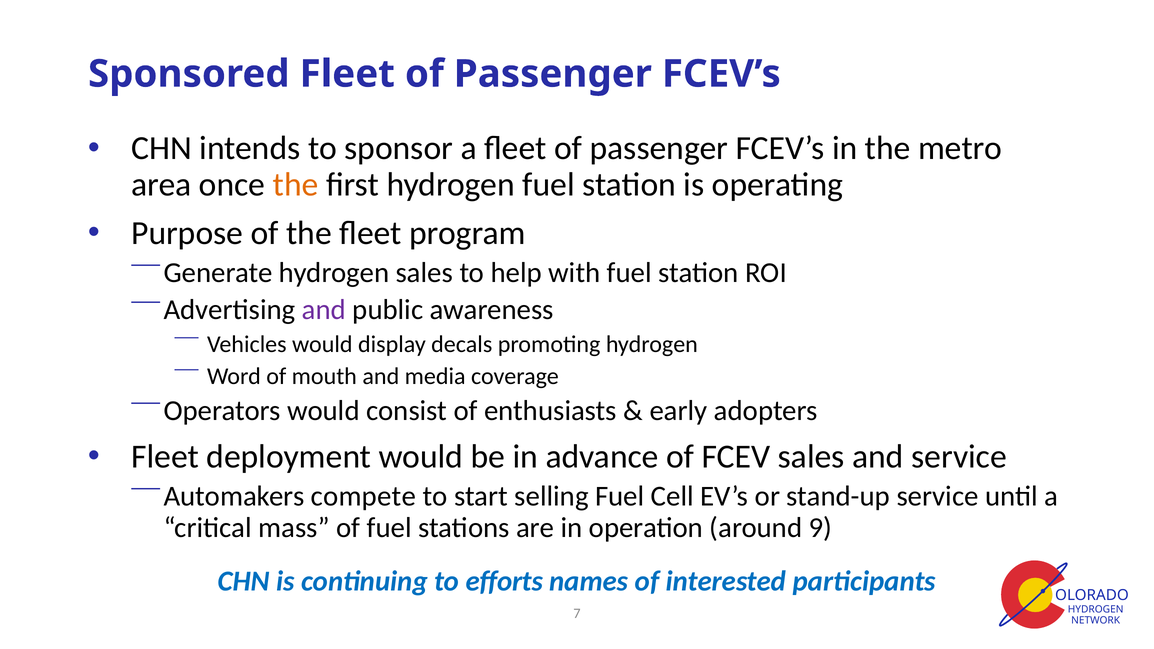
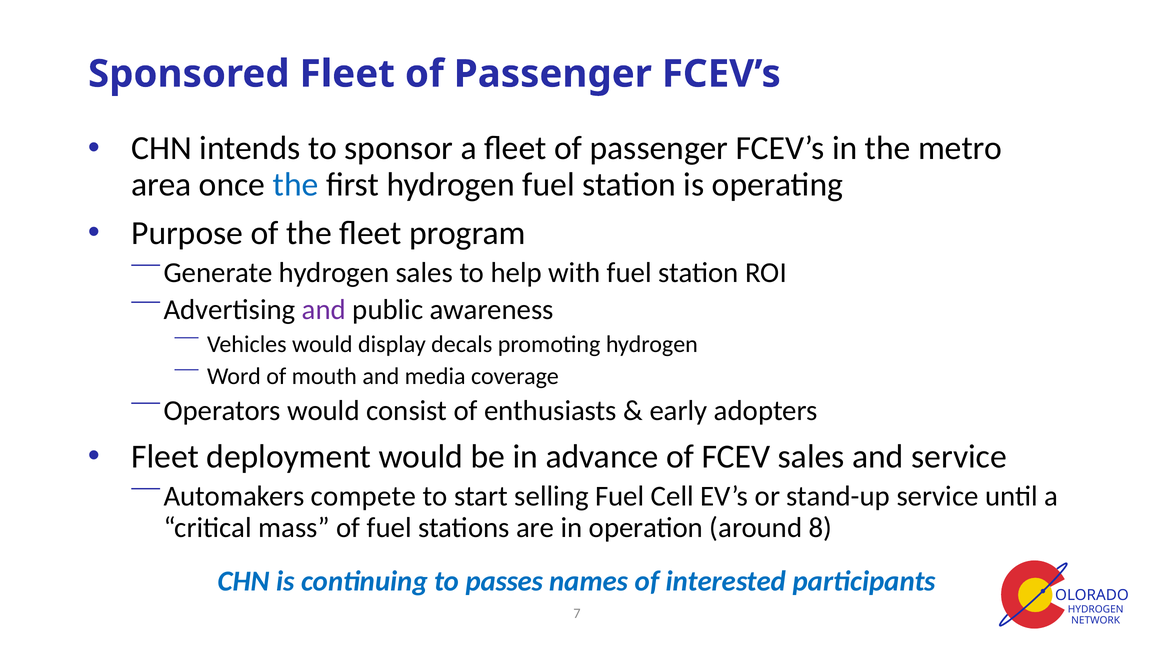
the colour: orange -> blue (296, 185)
9: 9 -> 8 (820, 528)
efforts: efforts -> passes (504, 581)
